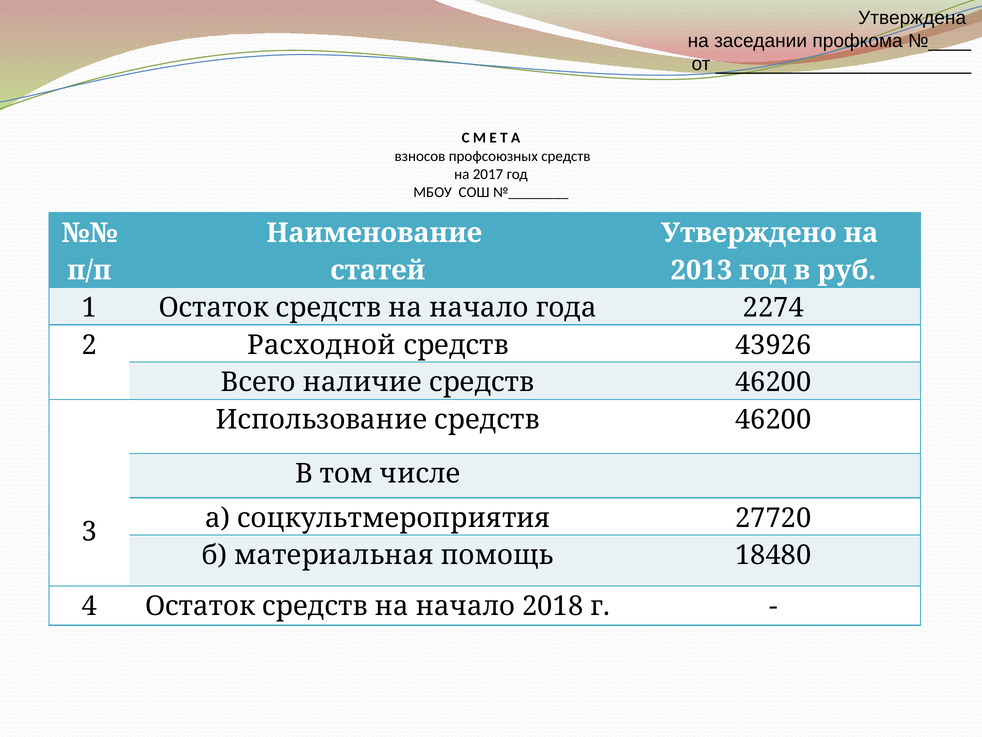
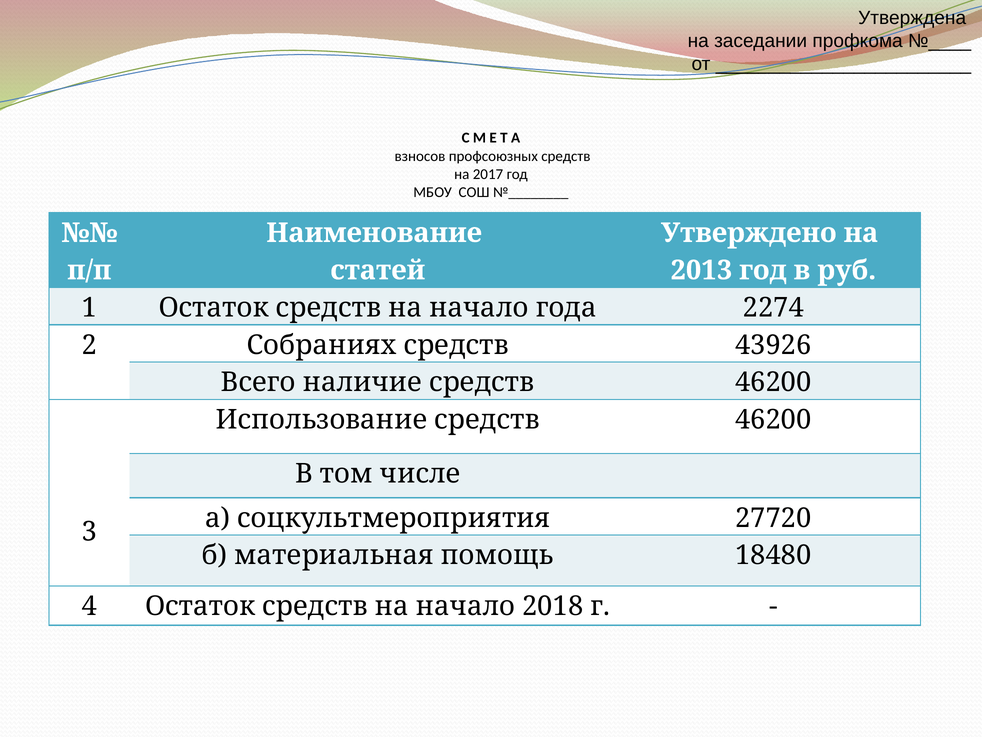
Расходной: Расходной -> Собраниях (322, 345)
